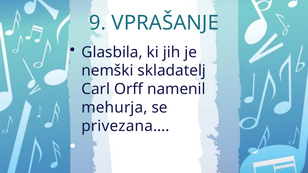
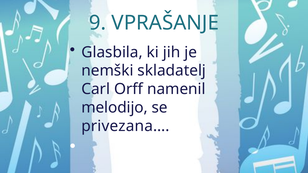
mehurja: mehurja -> melodijo (115, 108)
